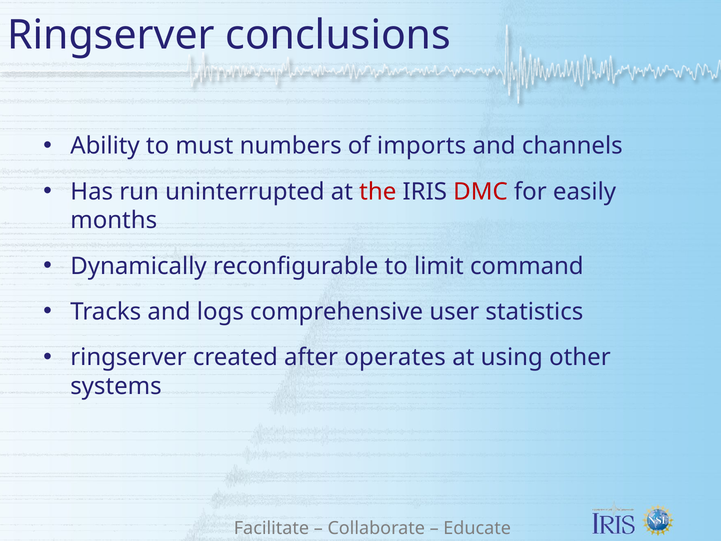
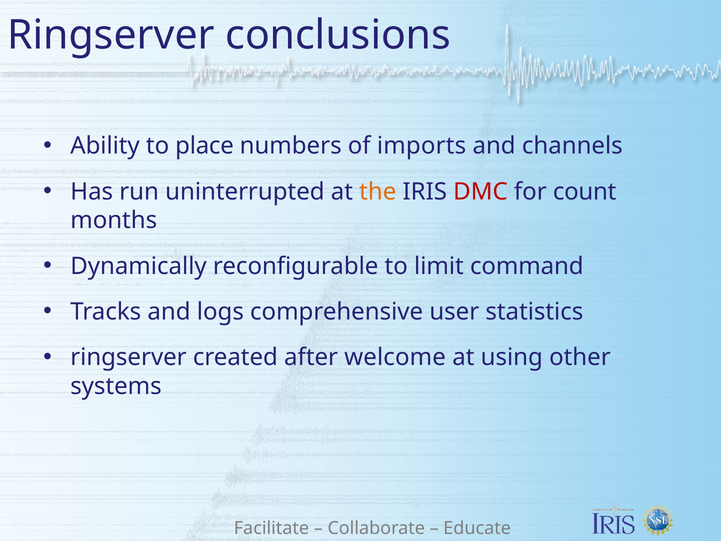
must: must -> place (205, 146)
the colour: red -> orange (378, 192)
easily: easily -> count (585, 192)
operates: operates -> welcome (395, 357)
